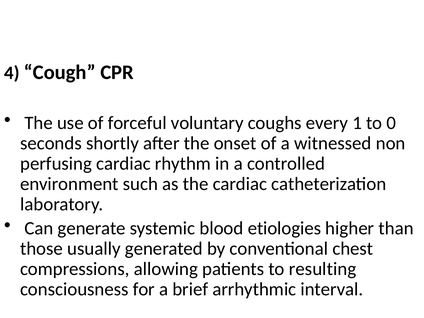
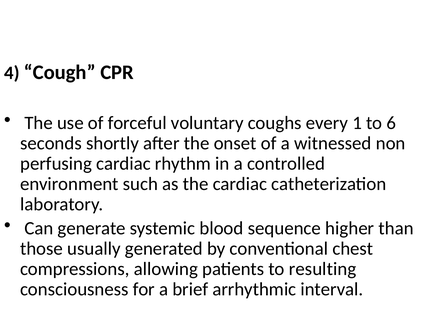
0: 0 -> 6 (391, 123)
etiologies: etiologies -> sequence (284, 228)
